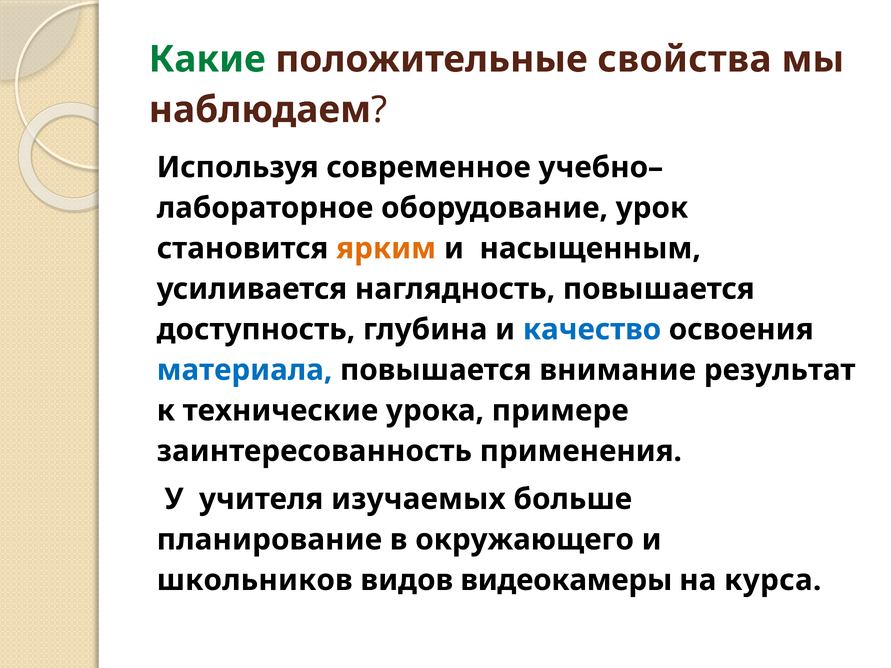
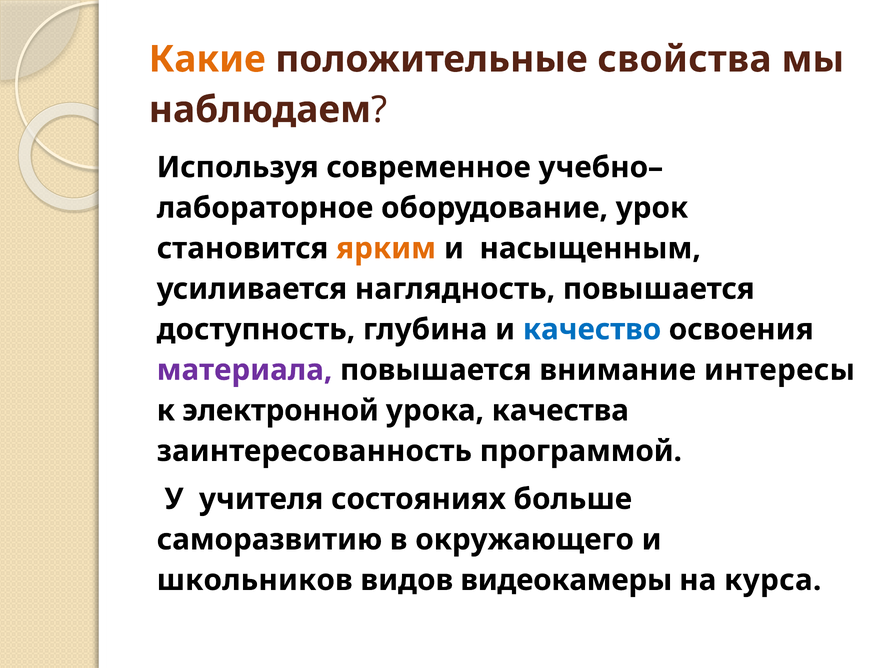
Какие colour: green -> orange (207, 59)
материала colour: blue -> purple (244, 370)
результат: результат -> интересы (779, 370)
технические: технические -> электронной (281, 411)
примере: примере -> качества (560, 411)
применения: применения -> программой (581, 451)
изучаемых: изучаемых -> состояниях (418, 499)
планирование: планирование -> саморазвитию (269, 540)
